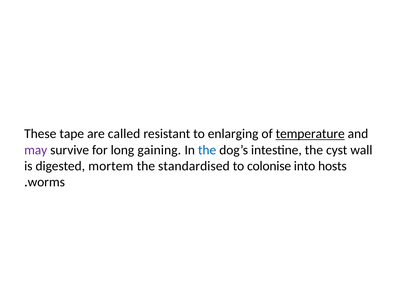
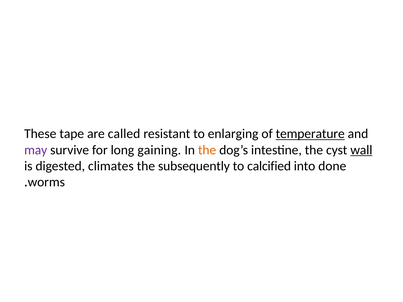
the colour: blue -> orange (207, 150)
wall underline: none -> present (361, 150)
mortem: mortem -> climates (111, 166)
standardised: standardised -> subsequently (194, 166)
colonise: colonise -> calcified (269, 166)
hosts: hosts -> done (332, 166)
